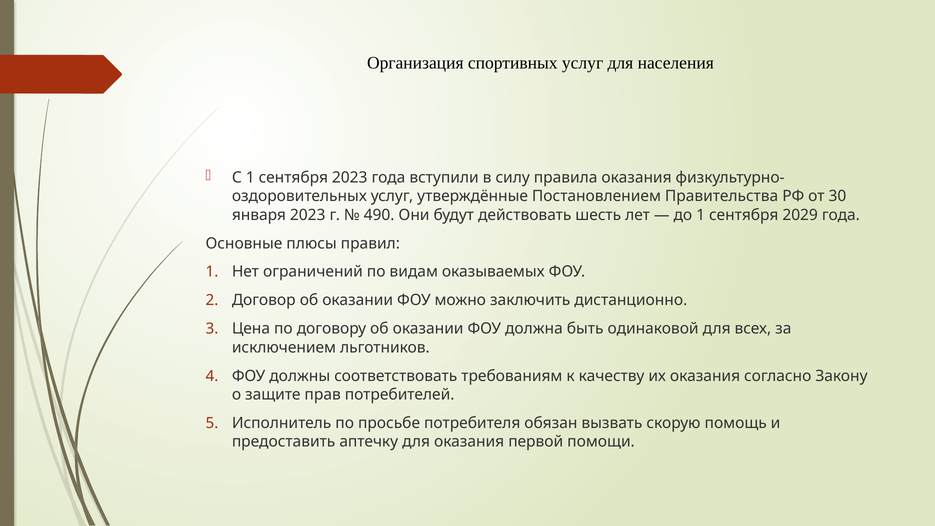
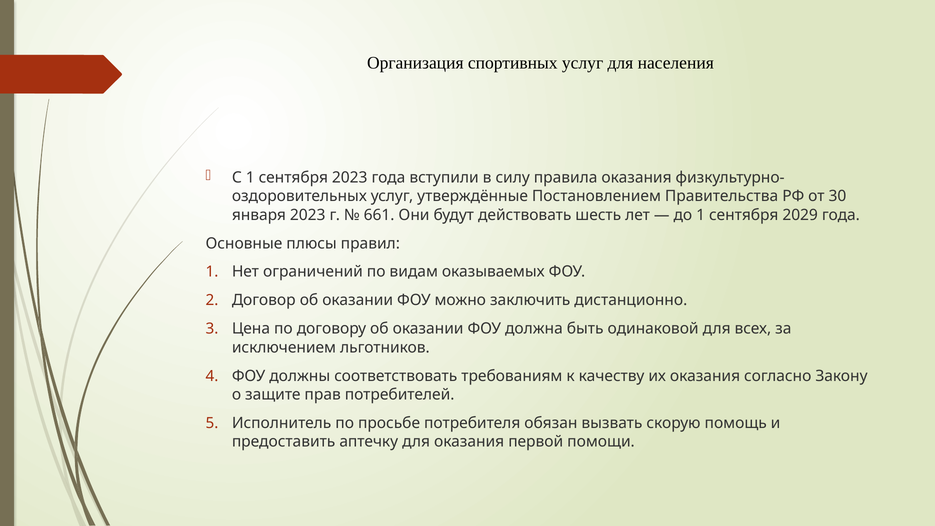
490: 490 -> 661 (379, 215)
